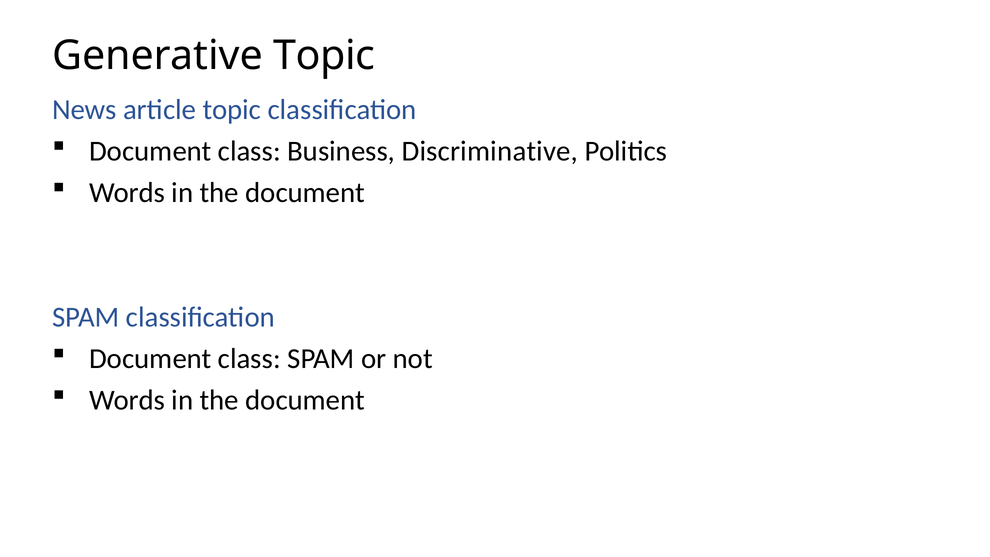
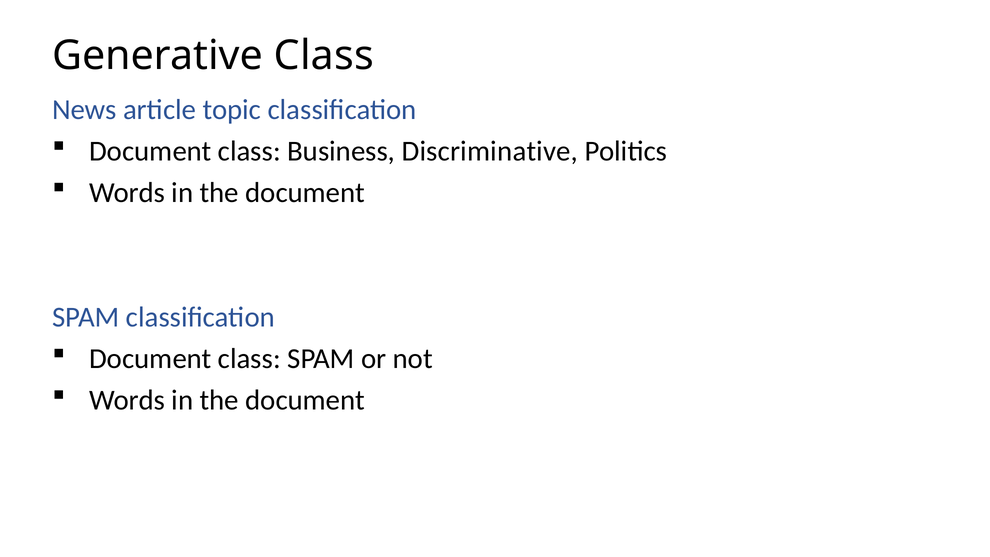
Generative Topic: Topic -> Class (324, 55)
